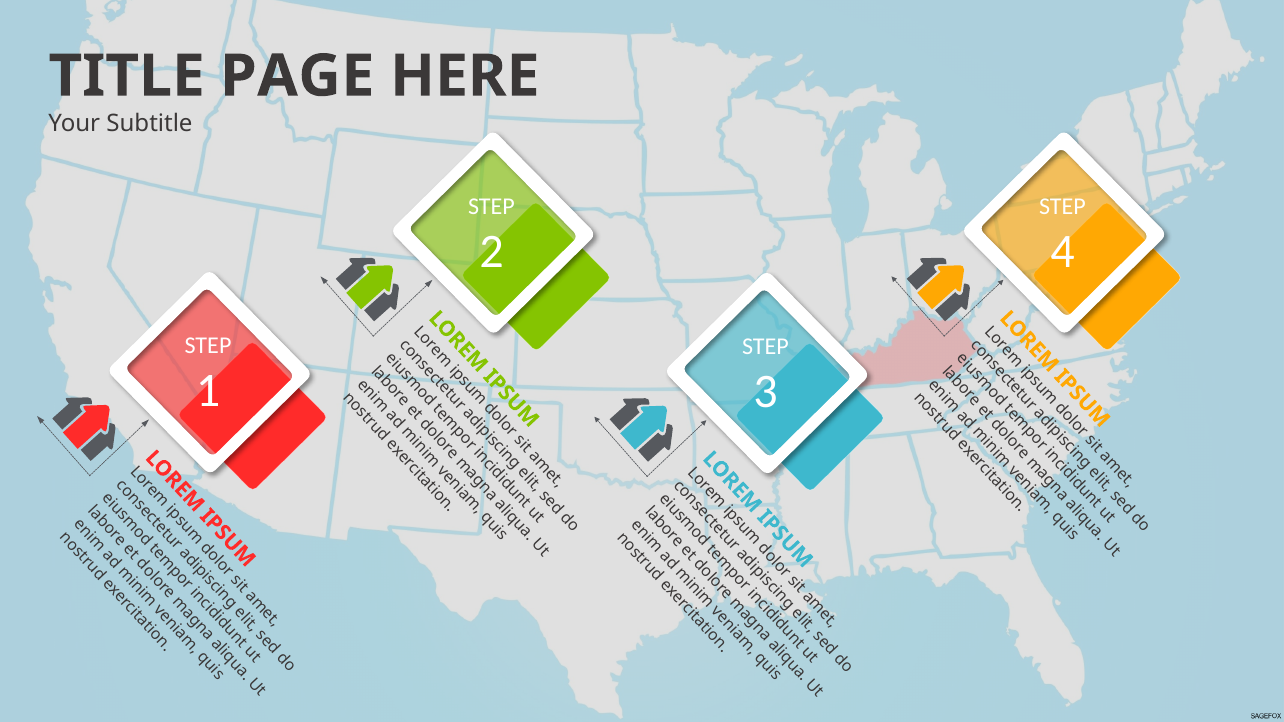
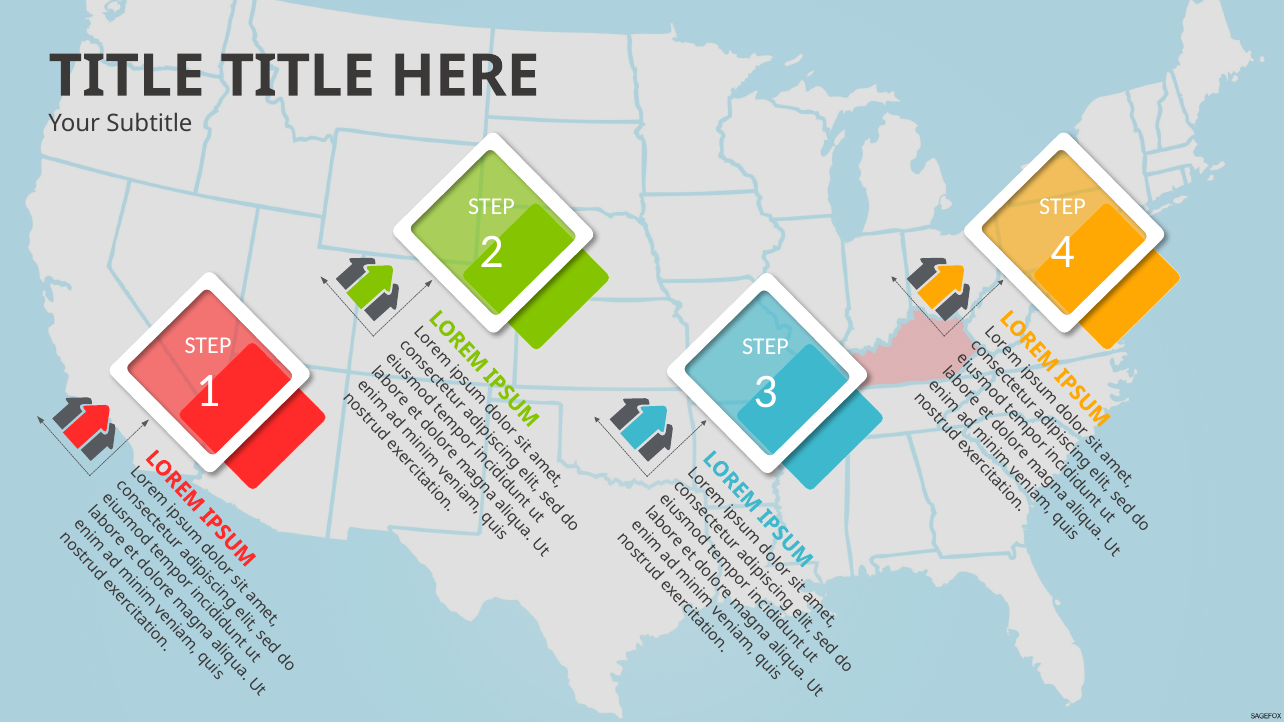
PAGE: PAGE -> TITLE (298, 76)
